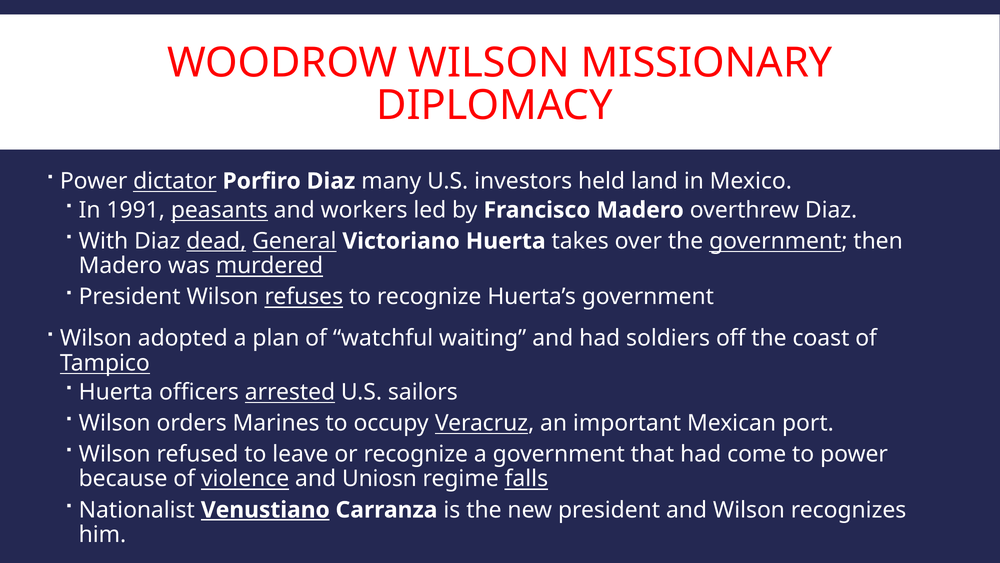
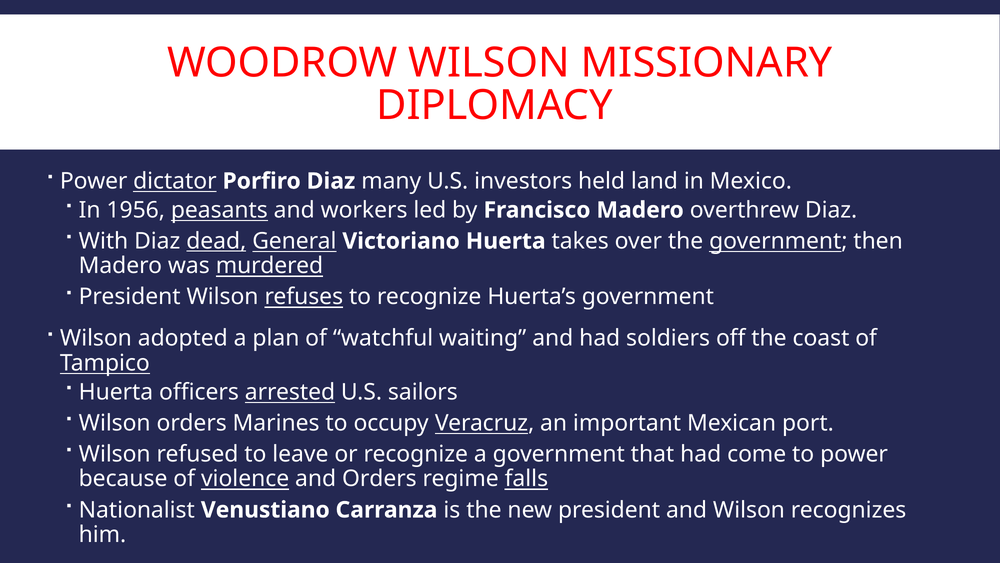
1991: 1991 -> 1956 (136, 210)
and Uniosn: Uniosn -> Orders (379, 478)
Venustiano underline: present -> none (265, 509)
